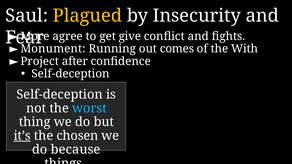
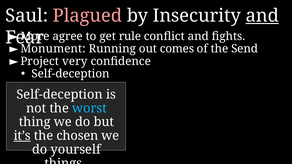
Plagued colour: yellow -> pink (87, 16)
and underline: none -> present (262, 16)
give: give -> rule (130, 36)
With: With -> Send (245, 49)
after: after -> very (75, 61)
because: because -> yourself (76, 150)
